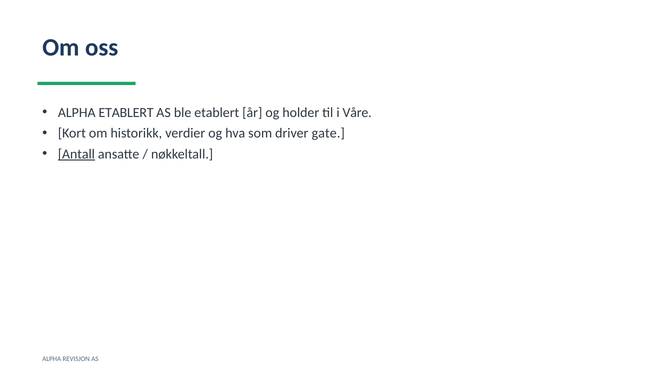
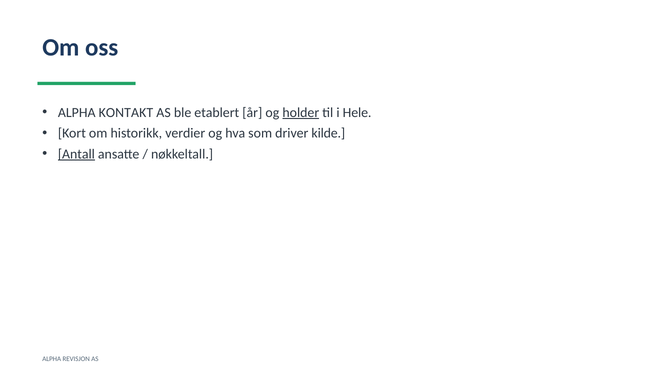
ALPHA ETABLERT: ETABLERT -> KONTAKT (126, 113)
holder underline: none -> present (301, 113)
Våre: Våre -> Hele (357, 113)
gate: gate -> kilde (328, 133)
